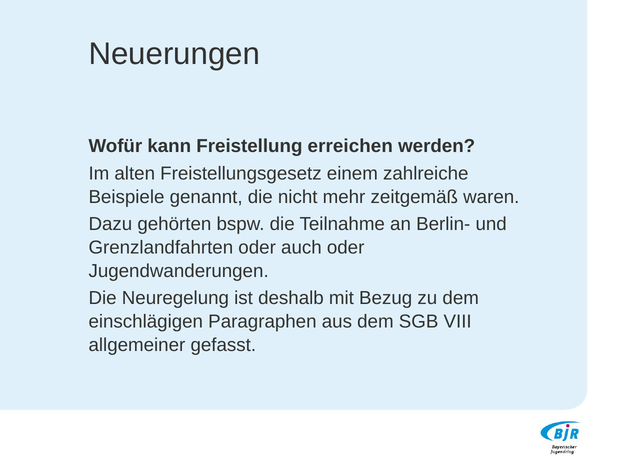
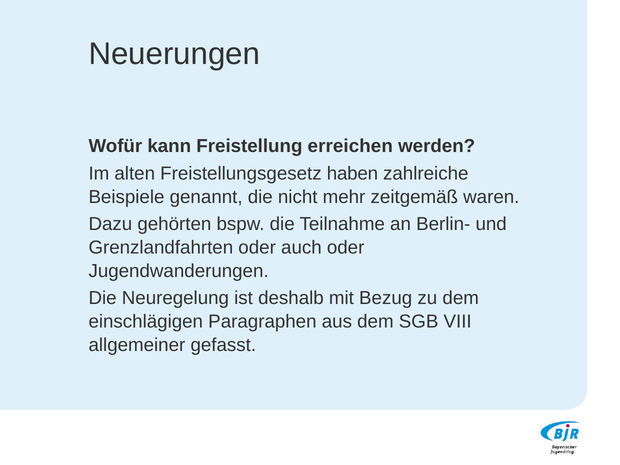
einem: einem -> haben (352, 173)
